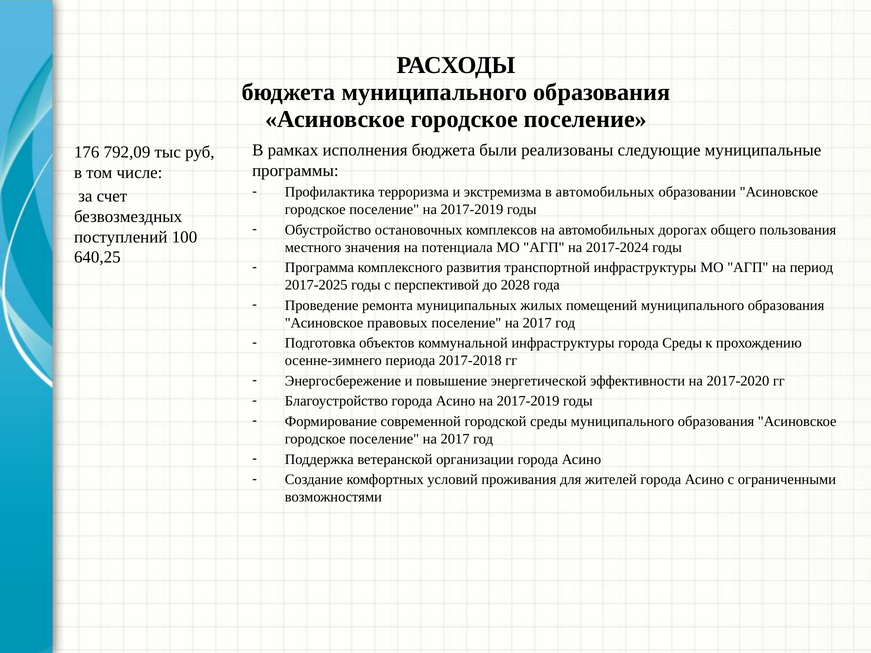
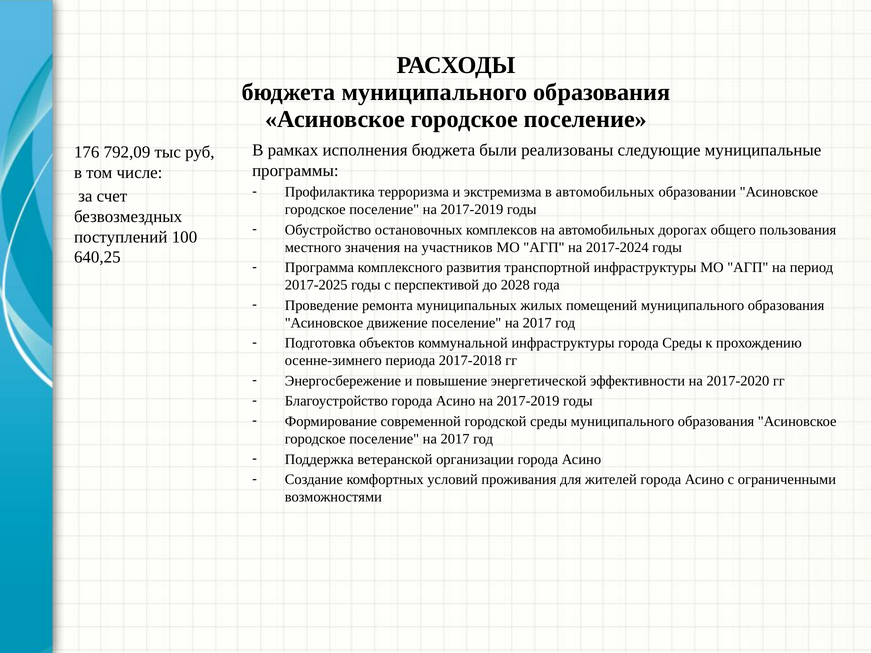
потенциала: потенциала -> участников (457, 247)
правовых: правовых -> движение (397, 323)
